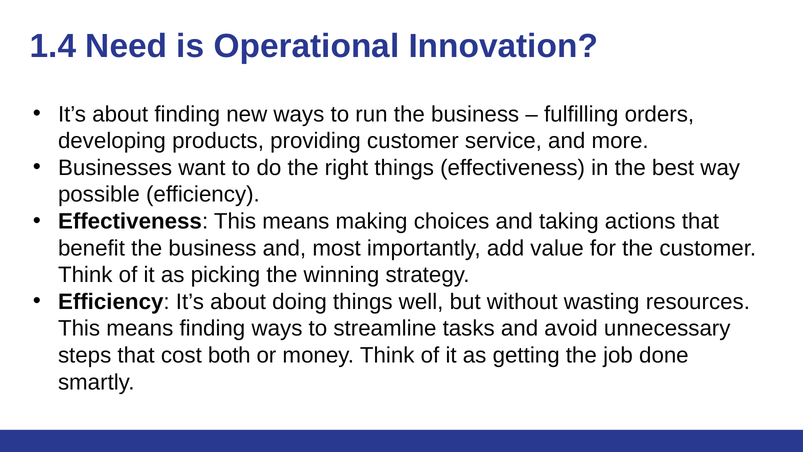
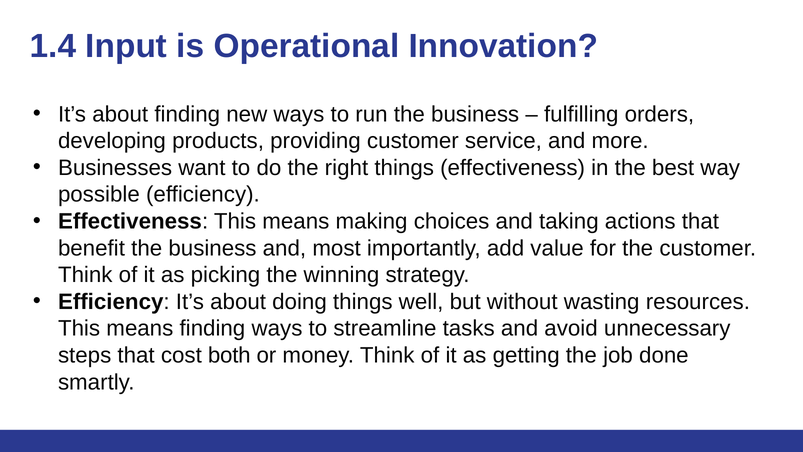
Need: Need -> Input (126, 46)
